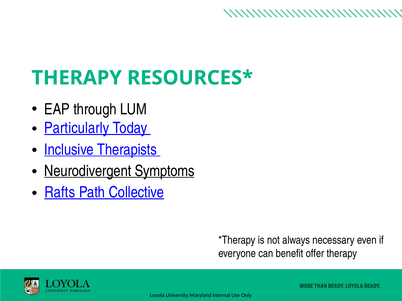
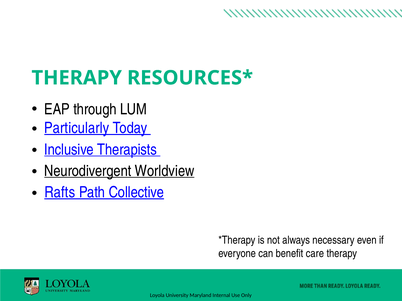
Symptoms: Symptoms -> Worldview (165, 171)
offer: offer -> care (315, 254)
